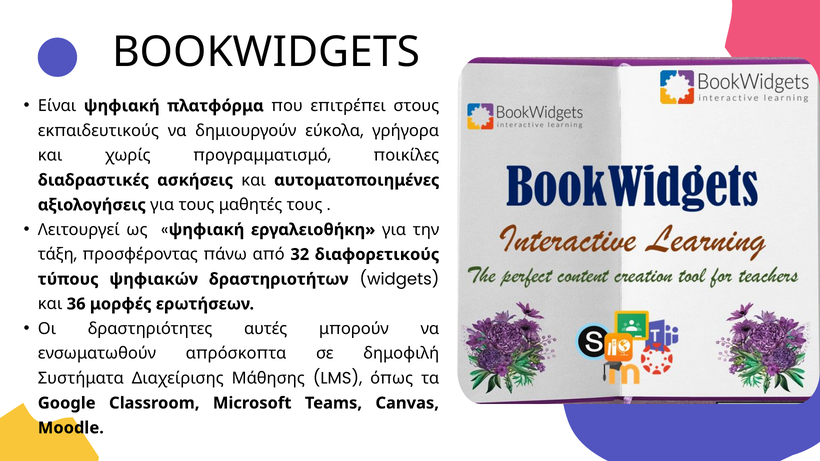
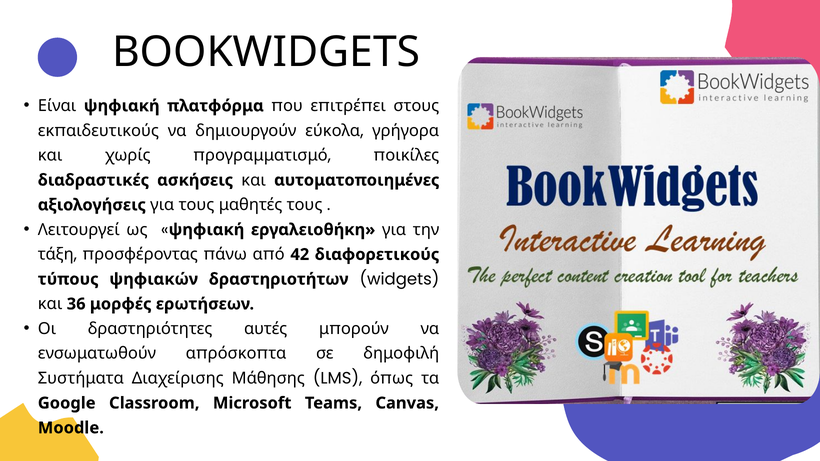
32: 32 -> 42 (300, 255)
